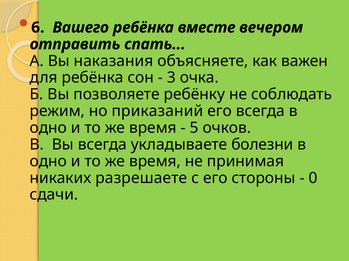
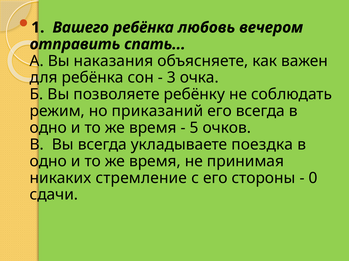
6: 6 -> 1 (38, 28)
вместе: вместе -> любовь (206, 28)
болезни: болезни -> поездка (262, 145)
разрешаете: разрешаете -> стремление (141, 178)
